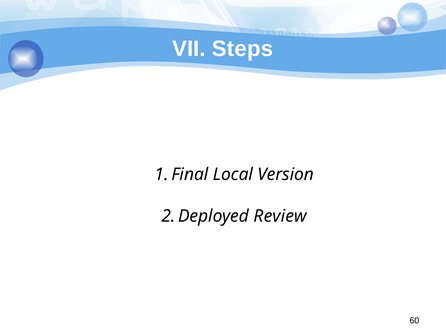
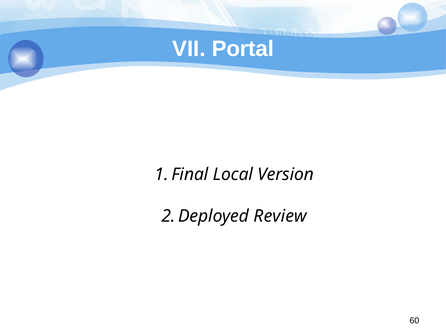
Steps: Steps -> Portal (243, 49)
